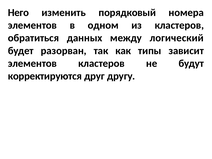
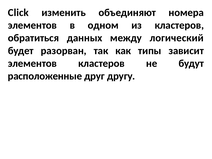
Него: Него -> Click (18, 13)
порядковый: порядковый -> объединяют (127, 13)
корректируются: корректируются -> расположенные (45, 76)
